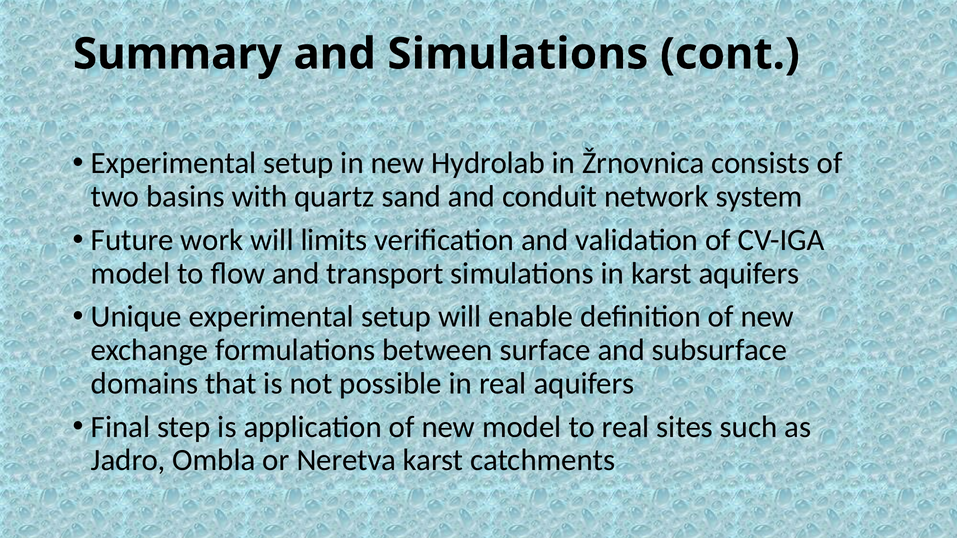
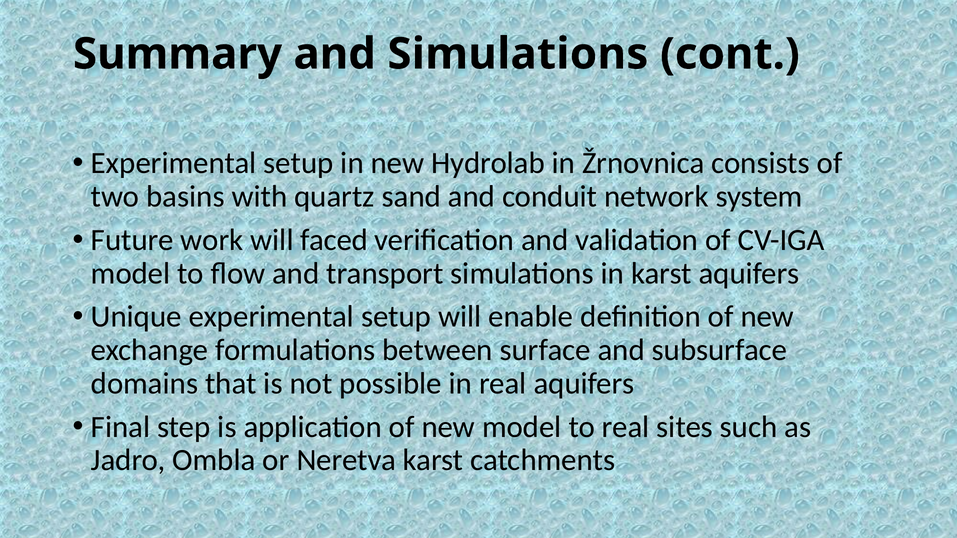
limits: limits -> faced (334, 240)
